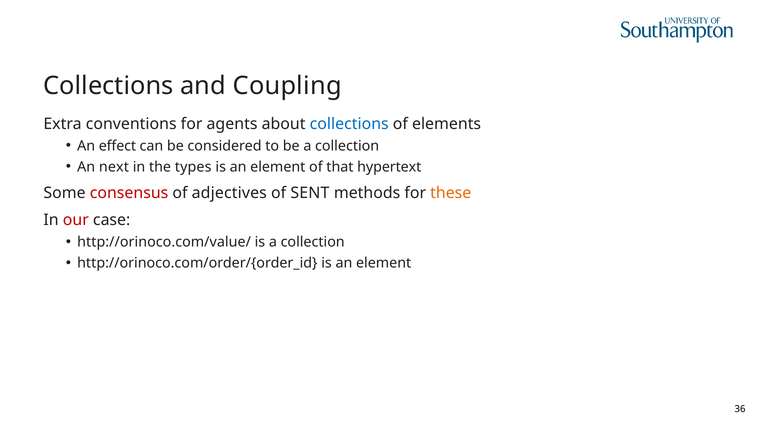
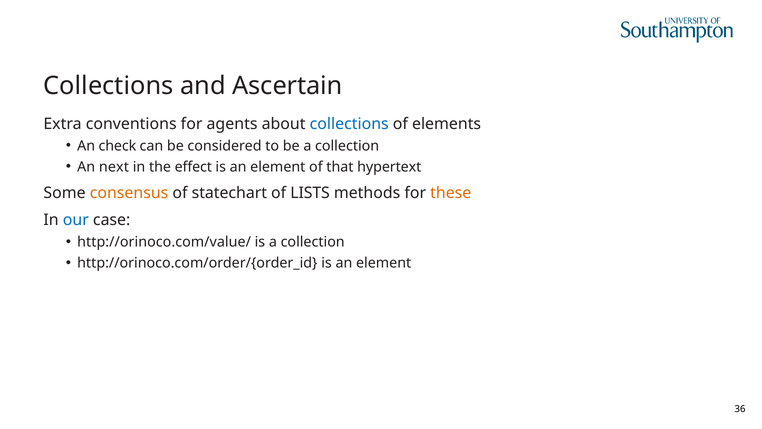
Coupling: Coupling -> Ascertain (287, 86)
effect: effect -> check (117, 146)
types: types -> effect (193, 167)
consensus colour: red -> orange (129, 193)
adjectives: adjectives -> statechart (229, 193)
SENT: SENT -> LISTS (310, 193)
our colour: red -> blue (76, 220)
